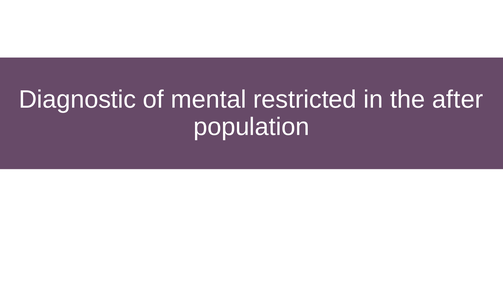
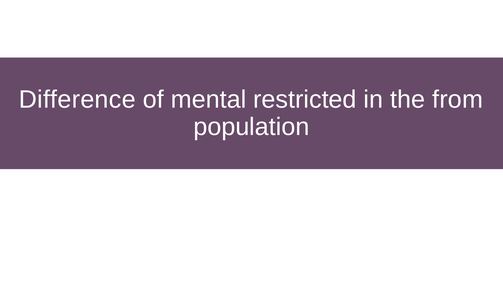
Diagnostic: Diagnostic -> Difference (77, 100)
after: after -> from (458, 100)
